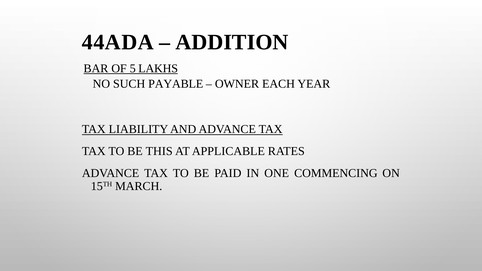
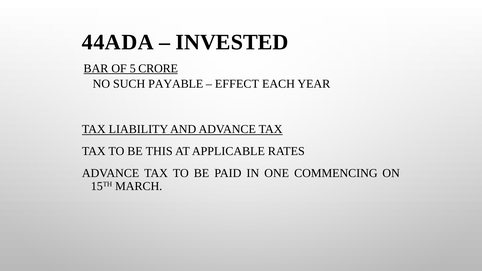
ADDITION: ADDITION -> INVESTED (232, 42)
LAKHS: LAKHS -> CRORE (158, 68)
OWNER: OWNER -> EFFECT (237, 84)
